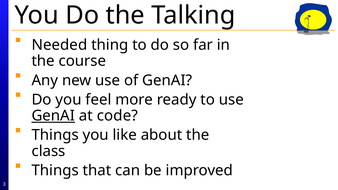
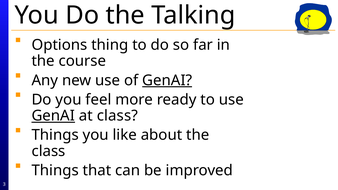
Needed: Needed -> Options (59, 45)
GenAI underline: none -> present (167, 80)
at code: code -> class (117, 116)
